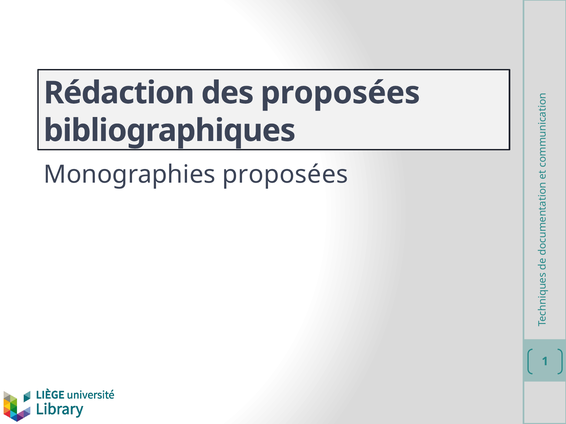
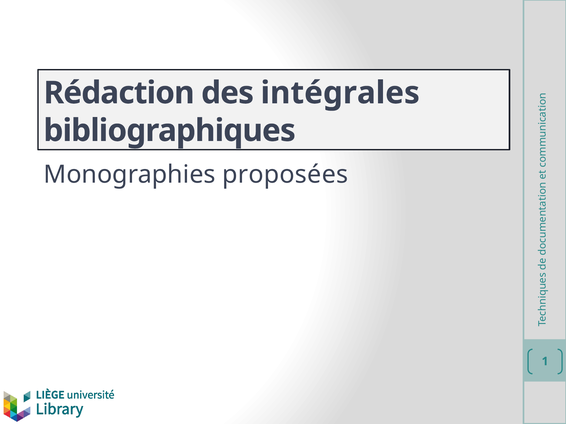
des proposées: proposées -> intégrales (340, 93)
